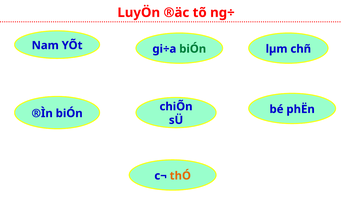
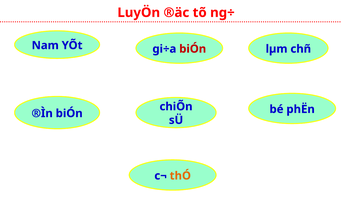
biÓn colour: green -> red (193, 49)
